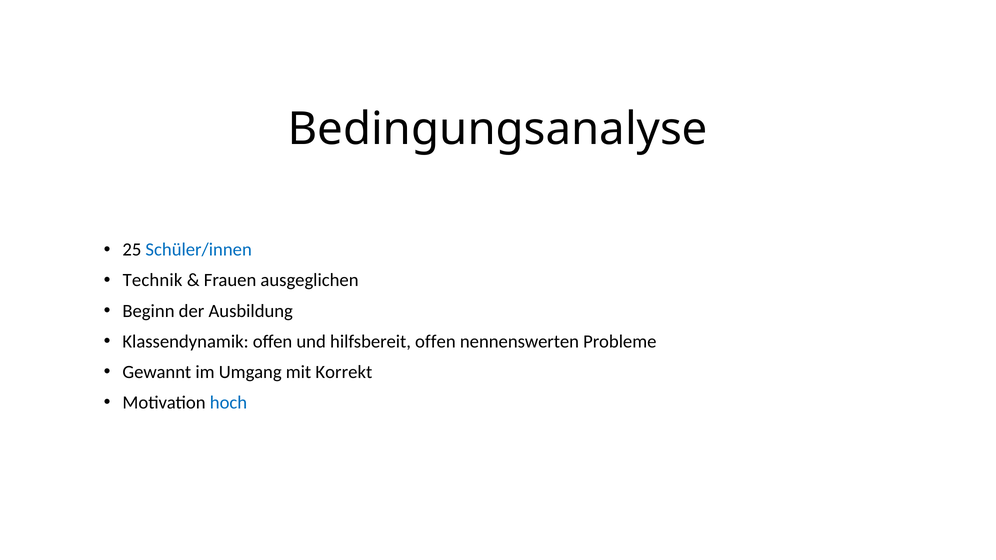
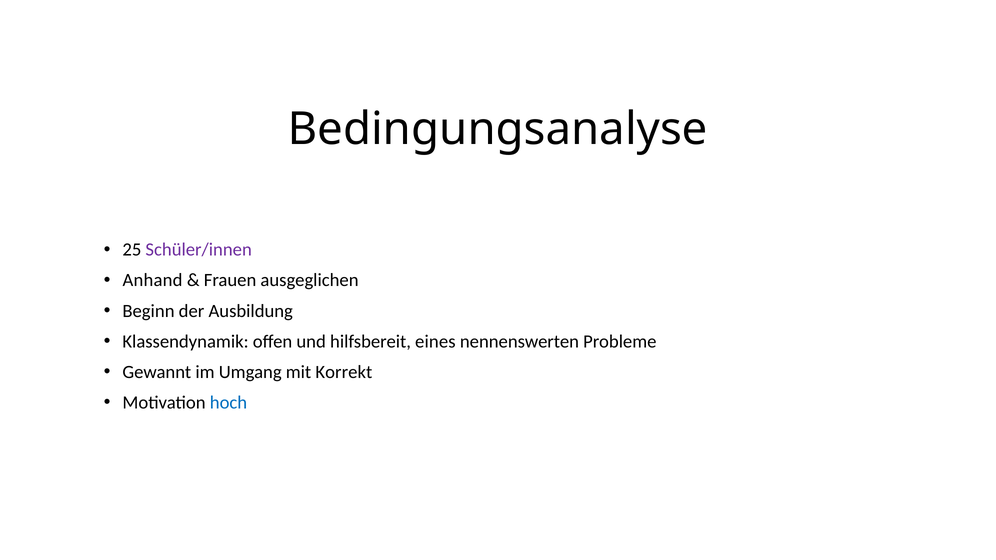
Schüler/innen colour: blue -> purple (199, 250)
Technik: Technik -> Anhand (153, 280)
hilfsbereit offen: offen -> eines (435, 342)
